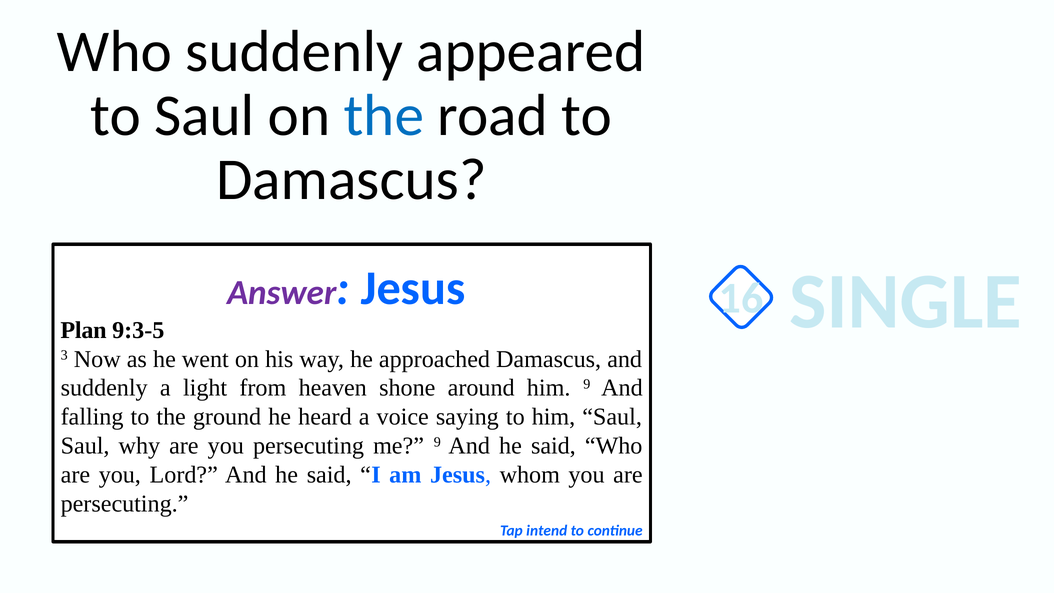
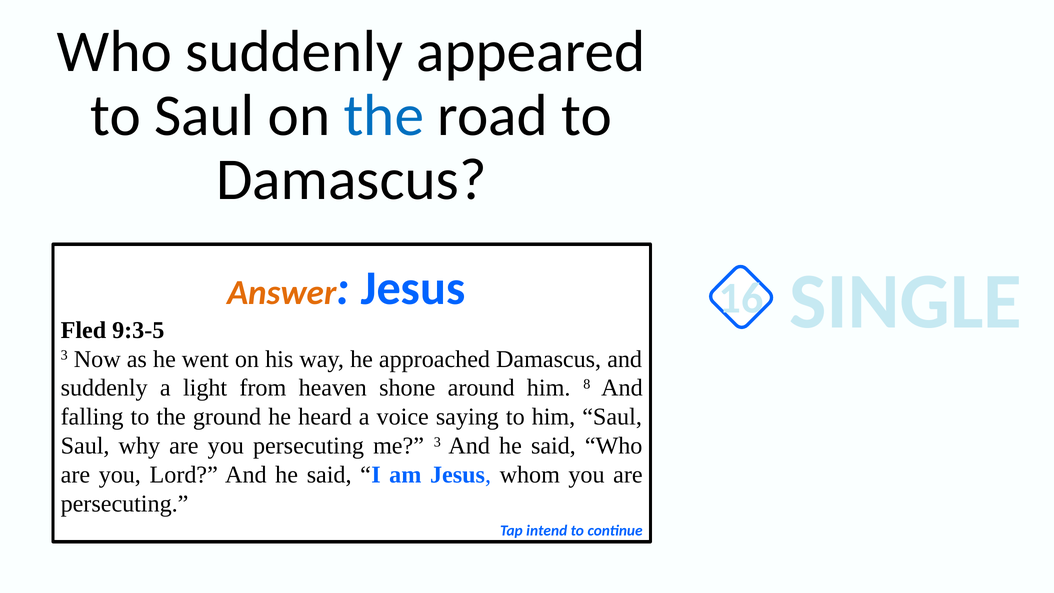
Answer colour: purple -> orange (282, 293)
Plan: Plan -> Fled (83, 330)
him 9: 9 -> 8 (587, 384)
me 9: 9 -> 3 (437, 442)
